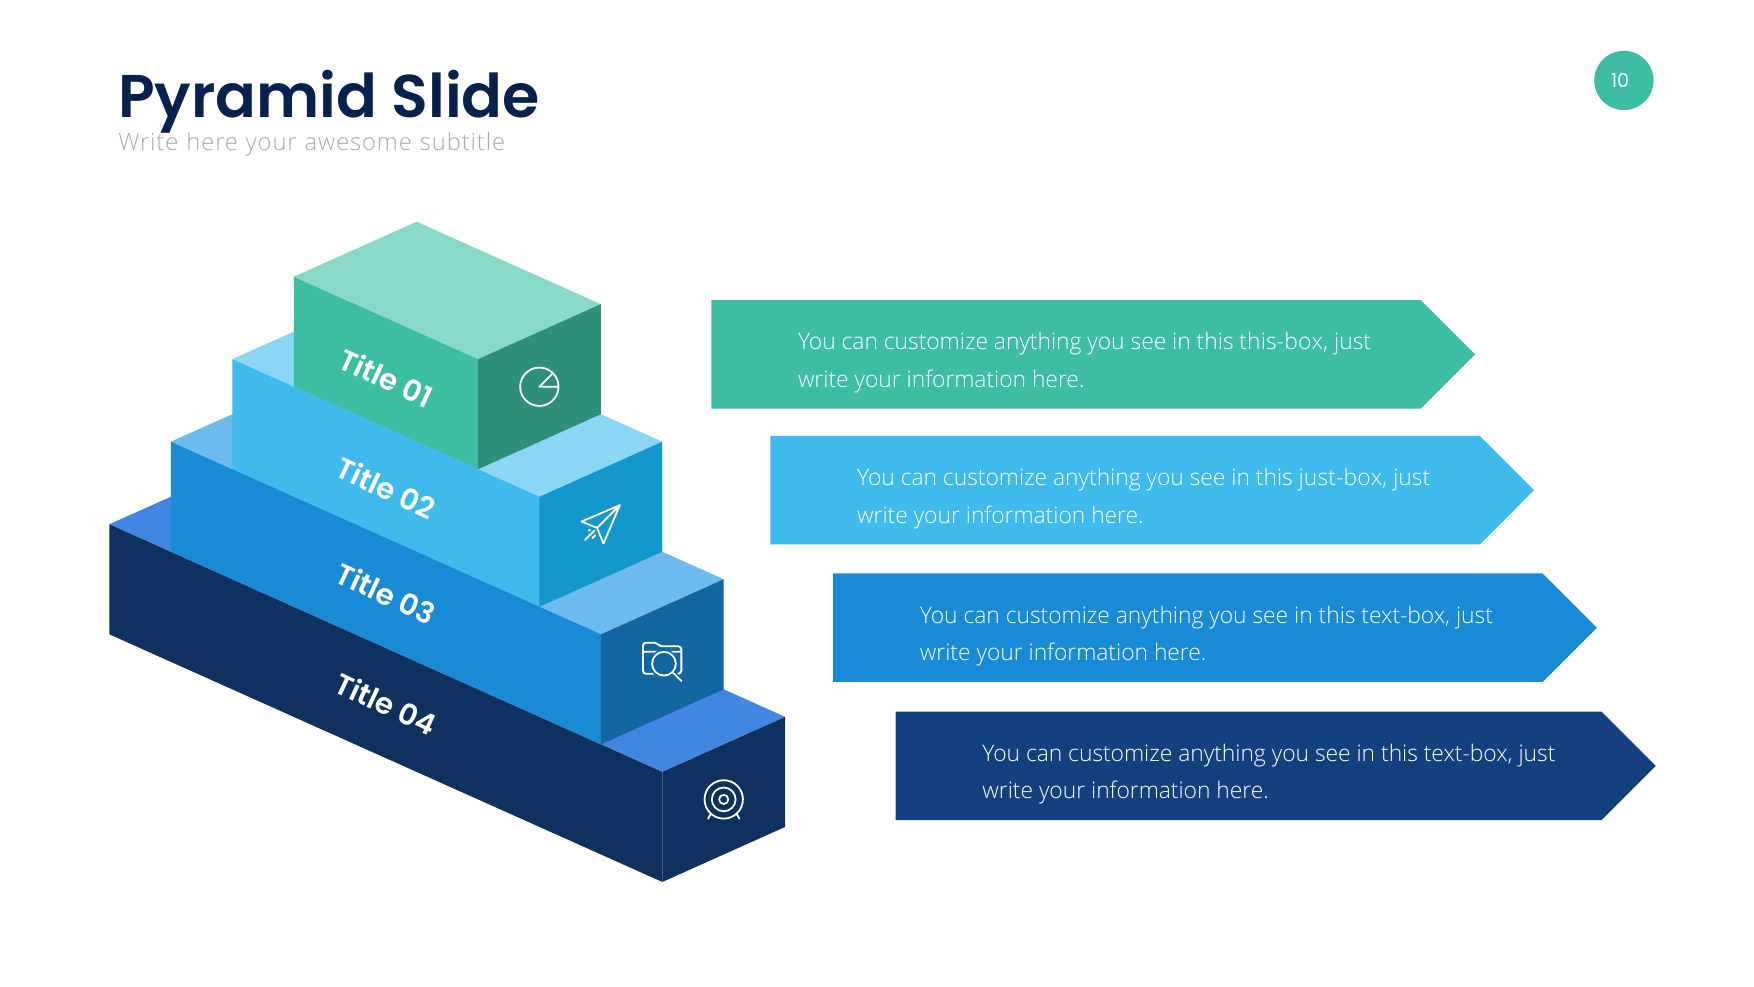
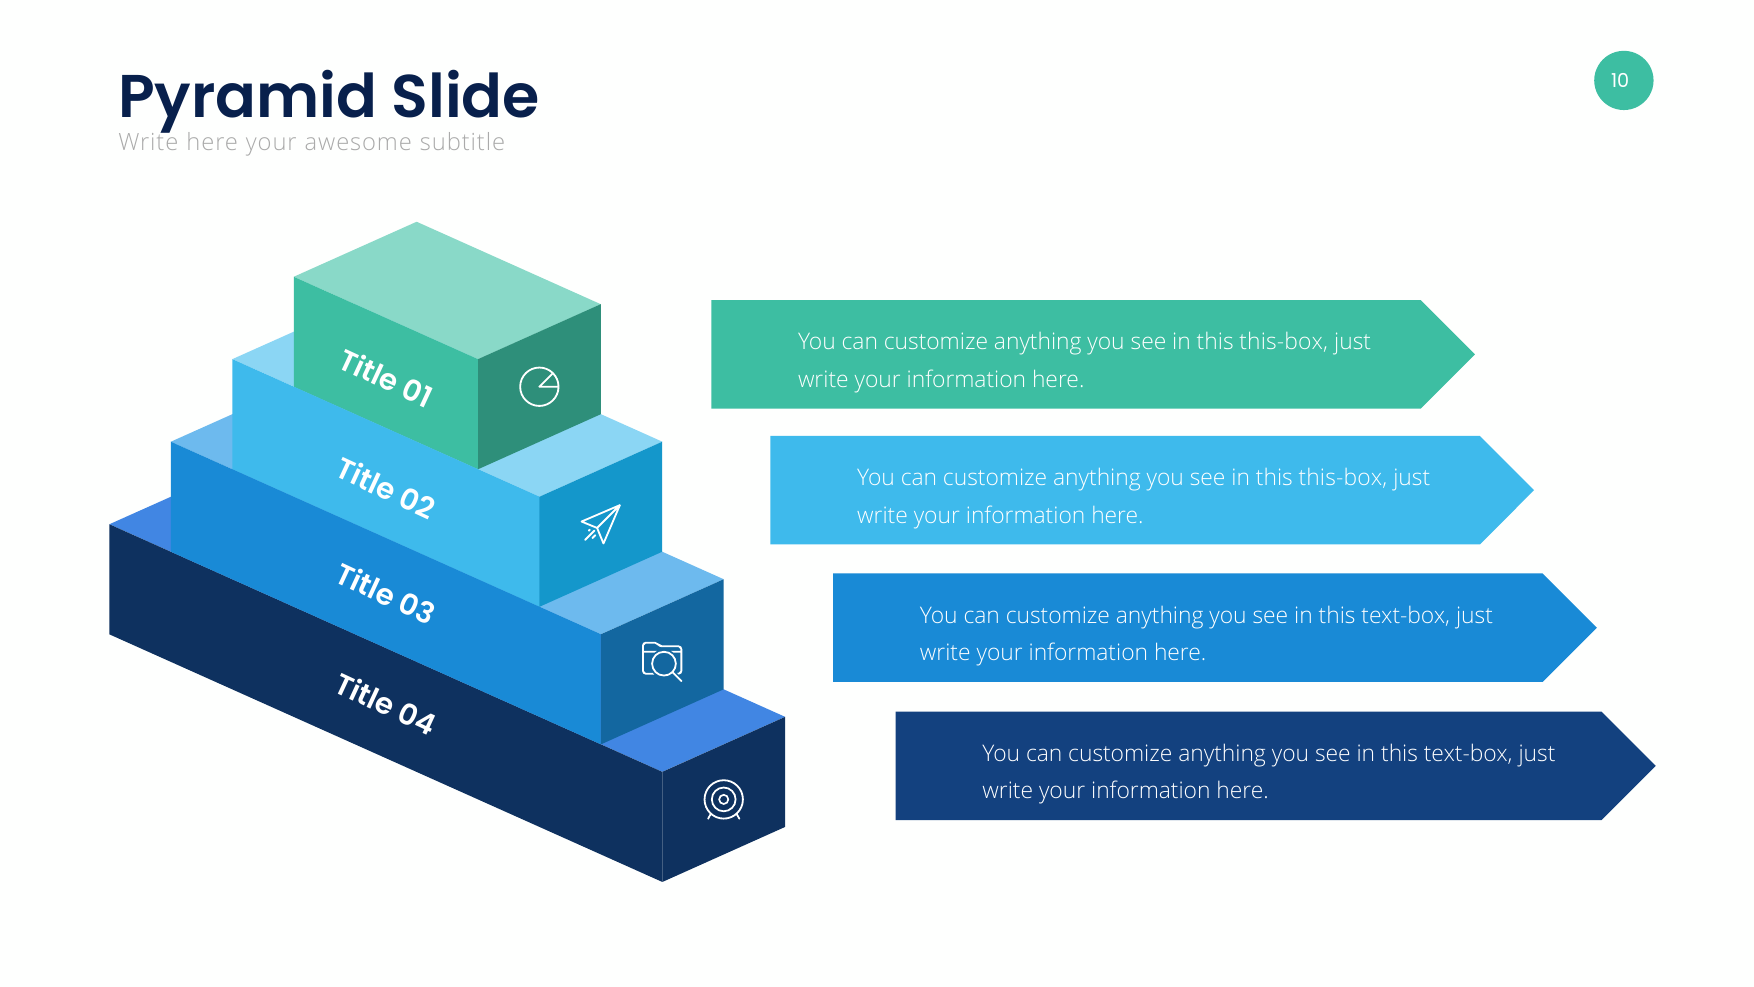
just-box: just-box -> this-box (1343, 478)
